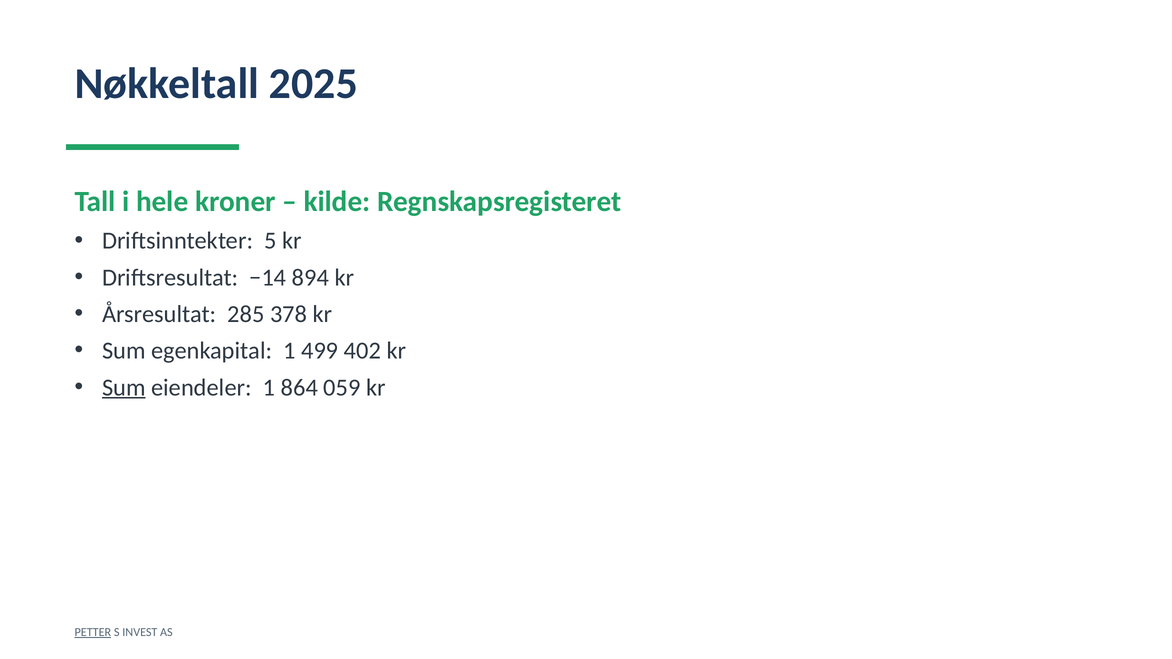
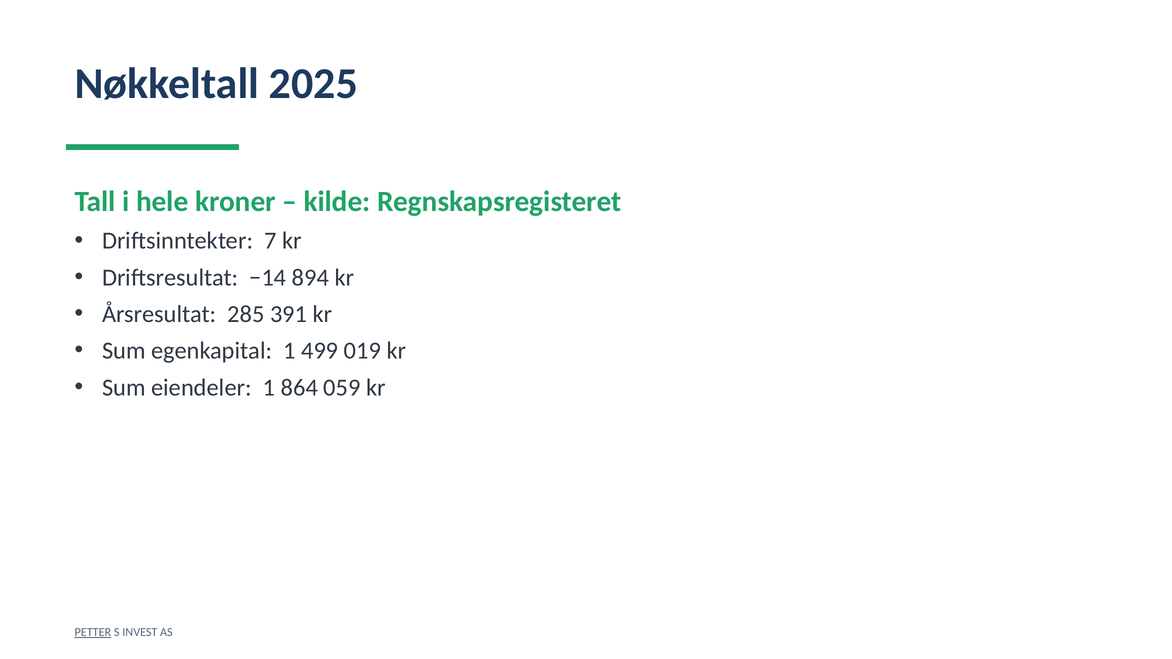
5: 5 -> 7 (270, 241)
378: 378 -> 391 (289, 314)
402: 402 -> 019 (362, 351)
Sum underline: present -> none (124, 388)
